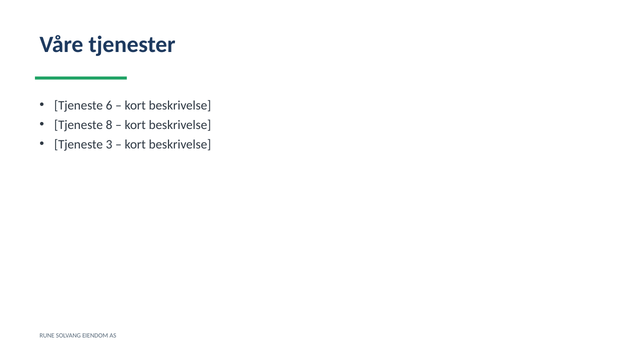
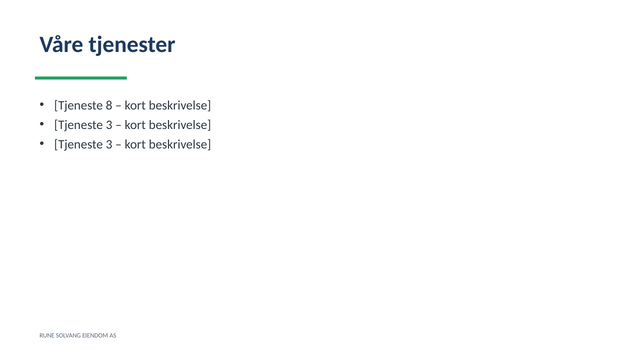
6: 6 -> 8 (109, 105)
8: 8 -> 3 (109, 125)
